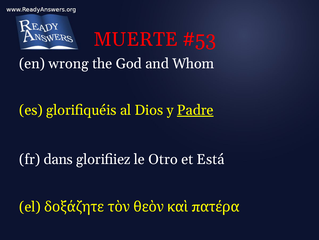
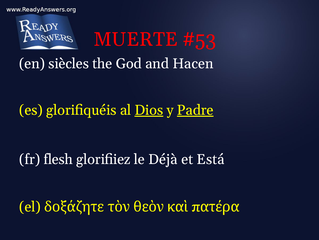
wrong: wrong -> siècles (69, 64)
Whom: Whom -> Hacen (193, 64)
Dios underline: none -> present (149, 110)
dans: dans -> flesh (58, 159)
Otro: Otro -> Déjà (163, 159)
